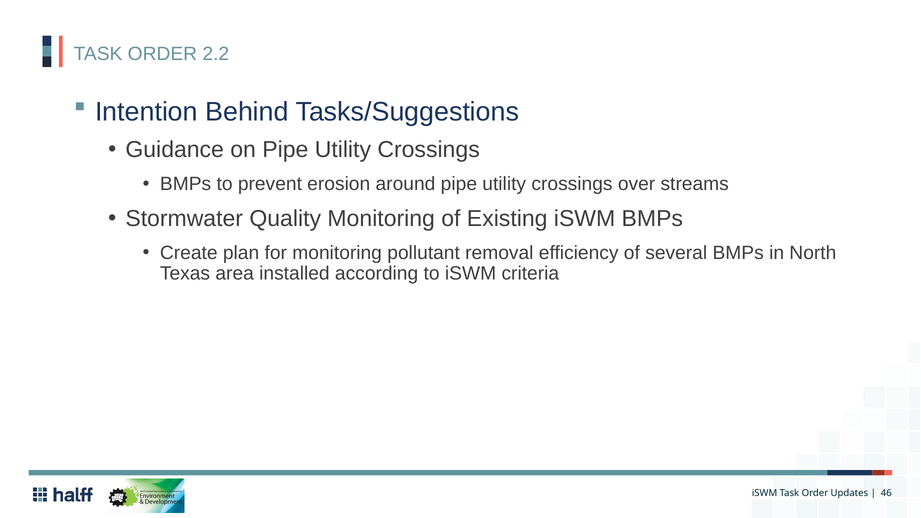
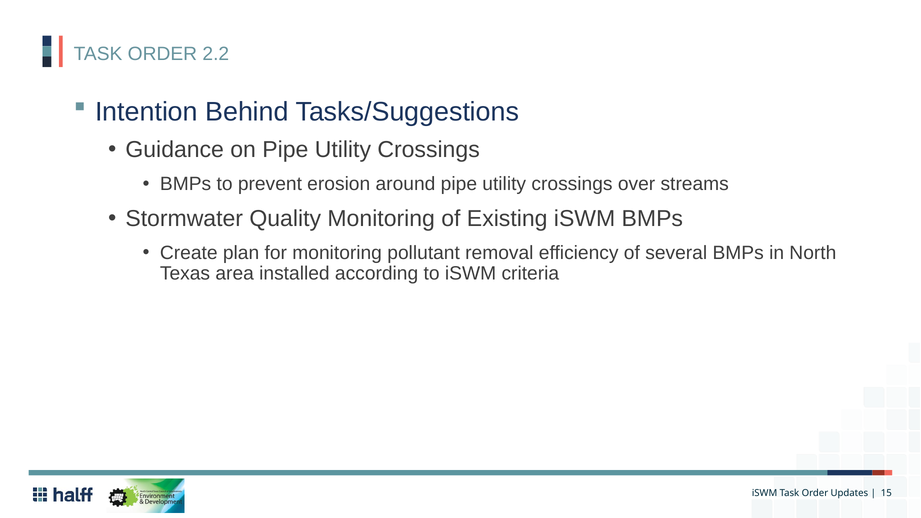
46: 46 -> 15 (886, 493)
